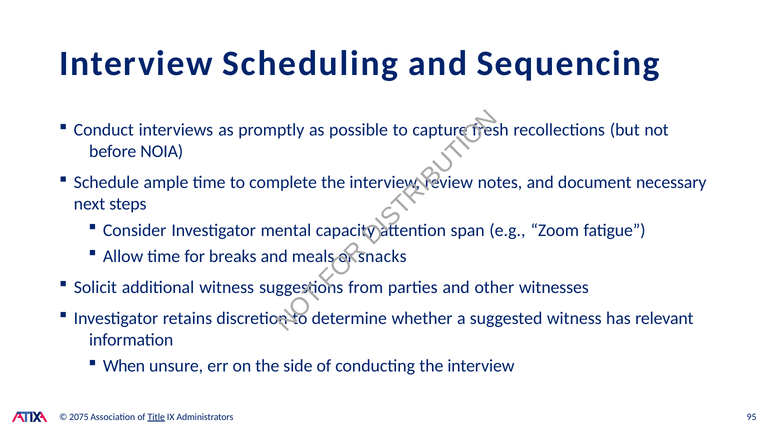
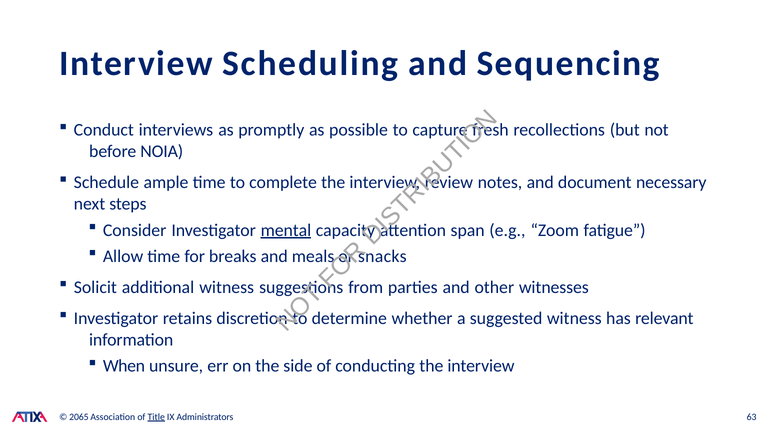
mental underline: none -> present (286, 230)
2075: 2075 -> 2065 (79, 417)
95: 95 -> 63 (752, 417)
